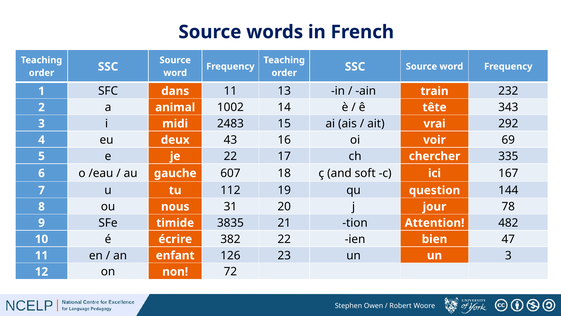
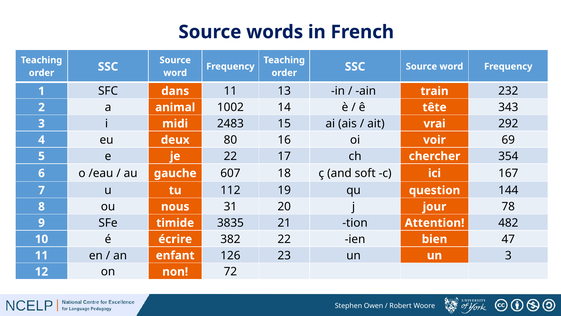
43: 43 -> 80 (230, 140)
335: 335 -> 354 (508, 156)
